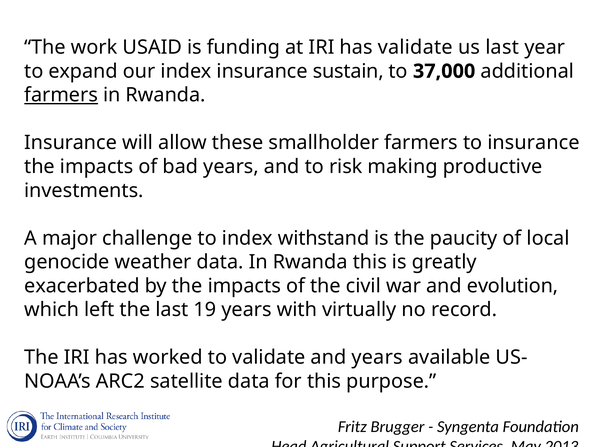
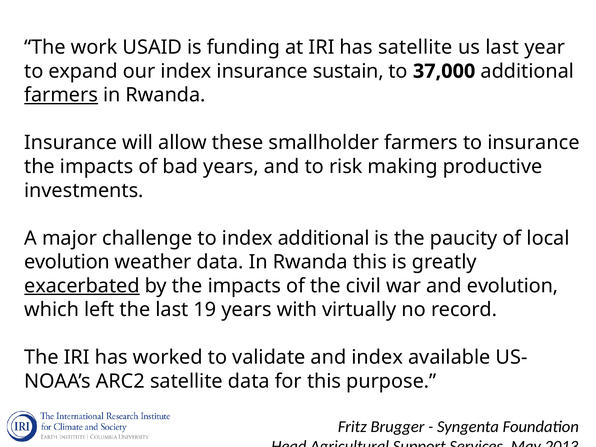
has validate: validate -> satellite (415, 47)
index withstand: withstand -> additional (324, 238)
genocide: genocide -> evolution (67, 262)
exacerbated underline: none -> present (82, 286)
and years: years -> index (377, 357)
